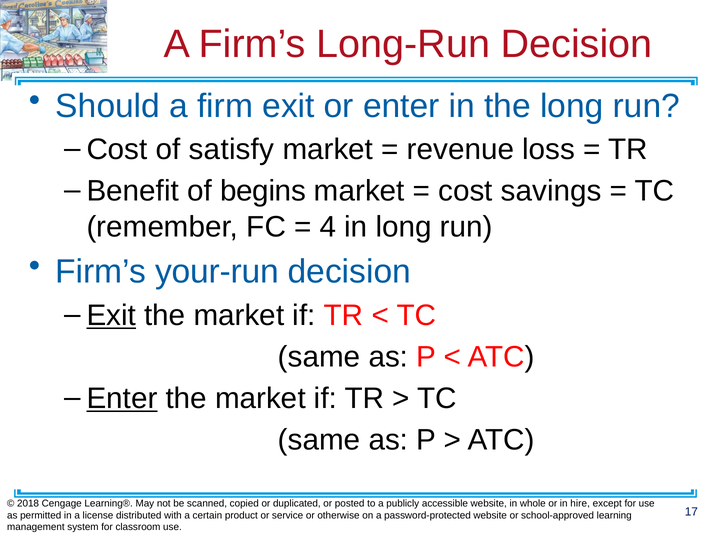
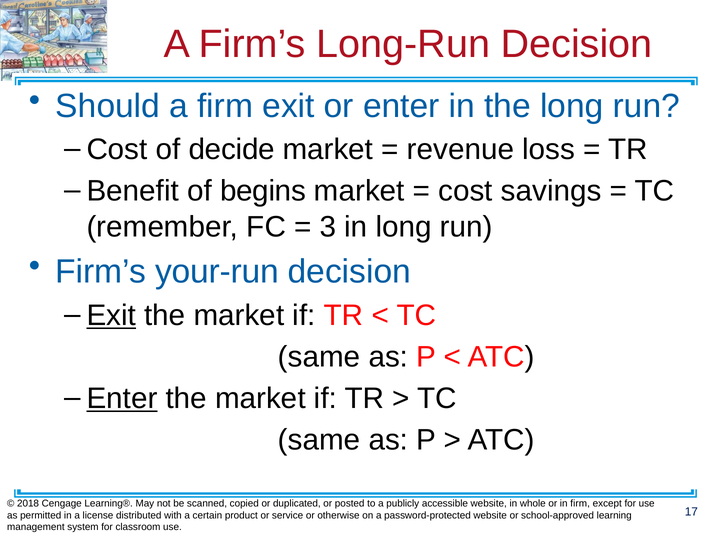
satisfy: satisfy -> decide (232, 150)
4: 4 -> 3 (328, 227)
in hire: hire -> firm (580, 503)
